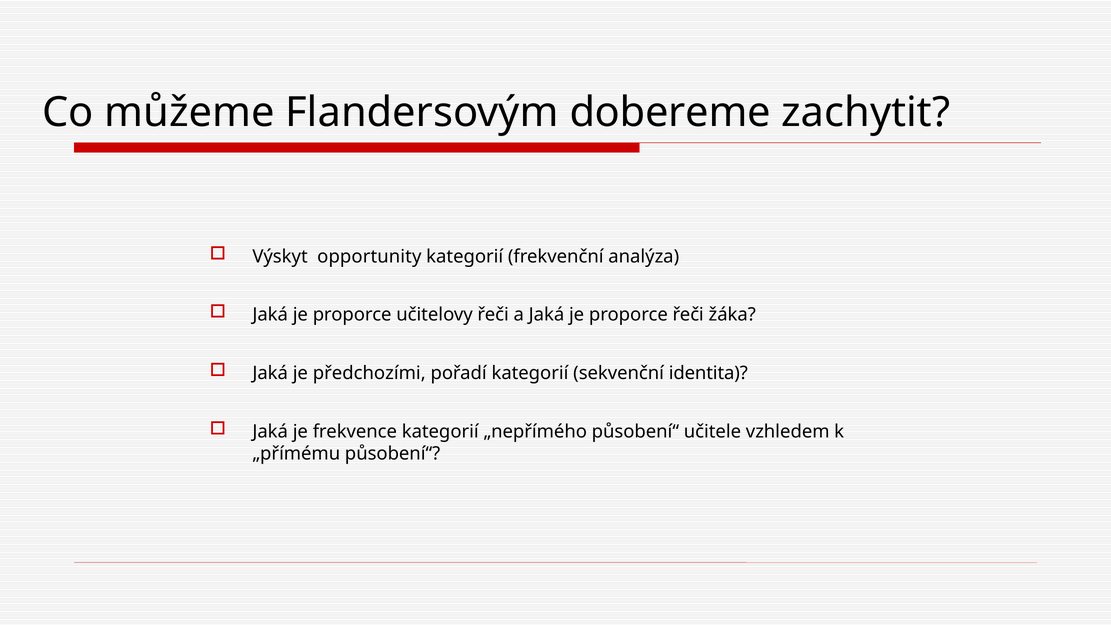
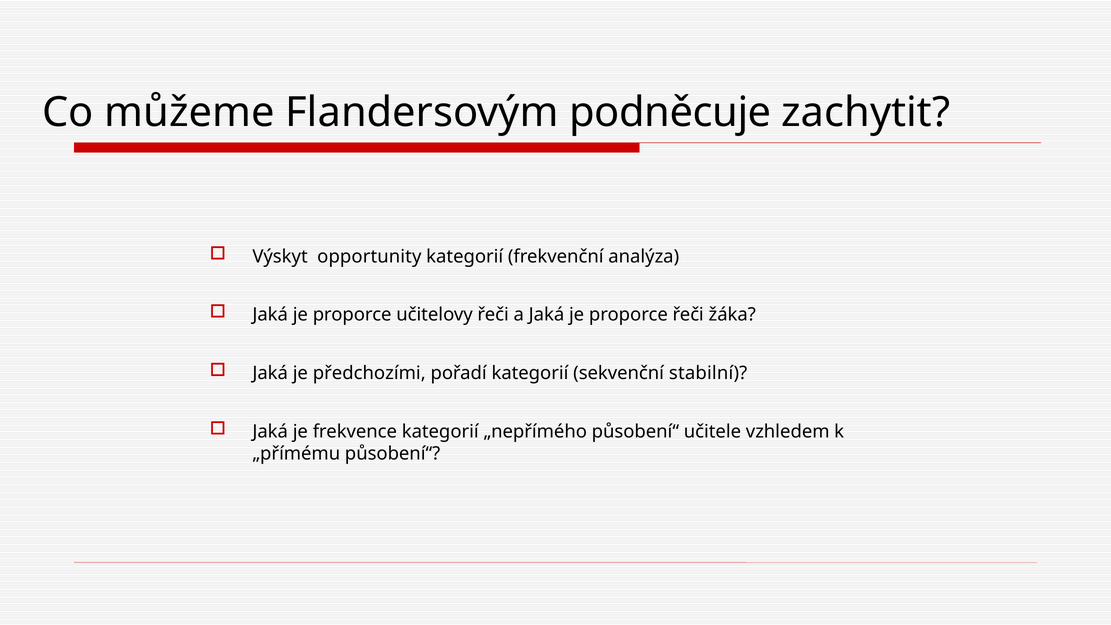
dobereme: dobereme -> podněcuje (670, 112)
identita: identita -> stabilní (708, 373)
